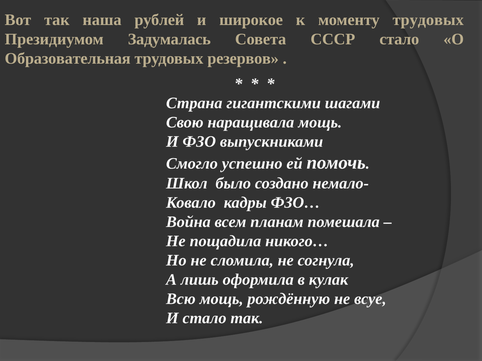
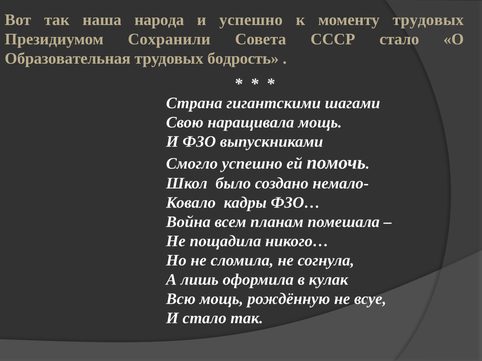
рублей: рублей -> народа (159, 20)
и широкое: широкое -> успешно (251, 20)
Задумалась: Задумалась -> Сохранили (169, 39)
резервов: резервов -> бодрость (243, 59)
